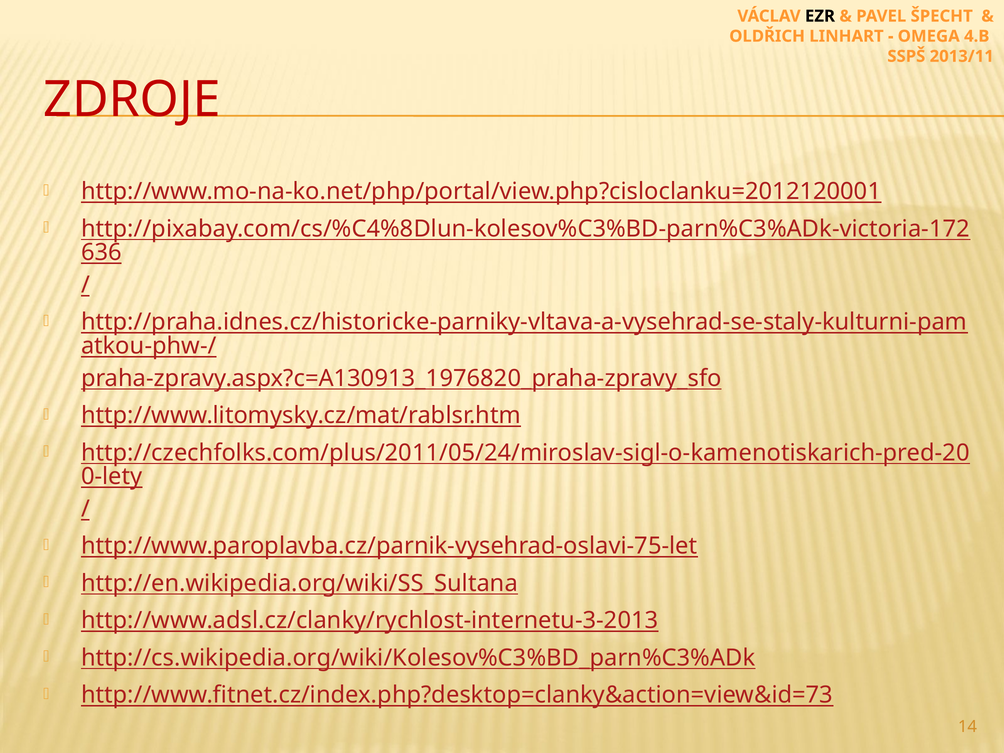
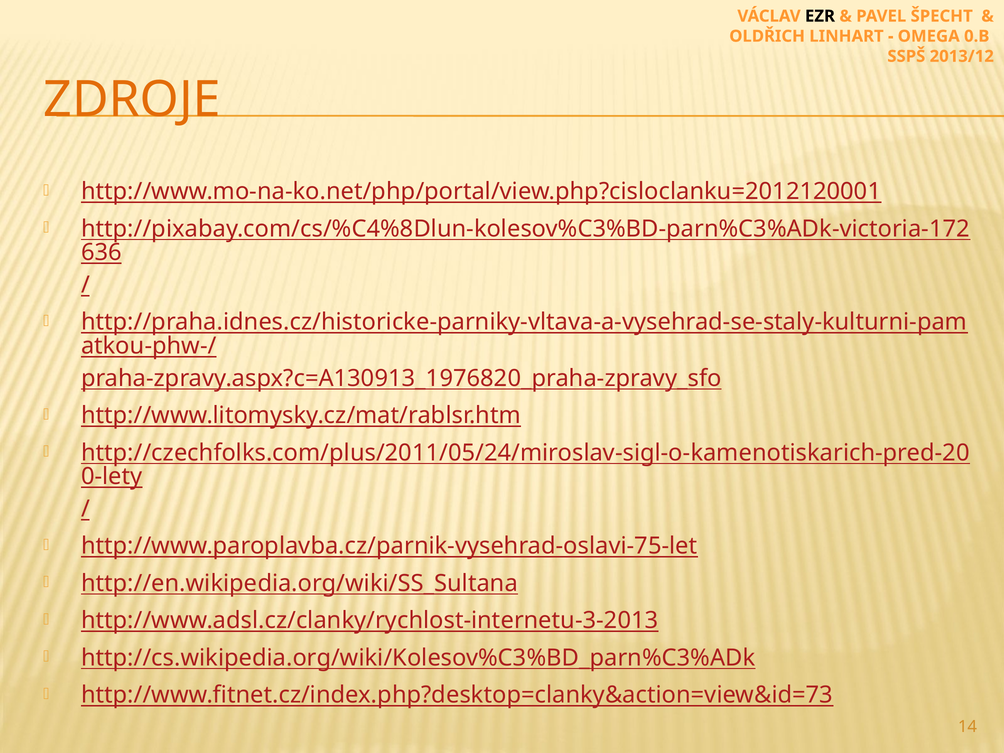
4.B: 4.B -> 0.B (977, 36)
2013/11: 2013/11 -> 2013/12 (962, 56)
ZDROJE colour: red -> orange (132, 100)
